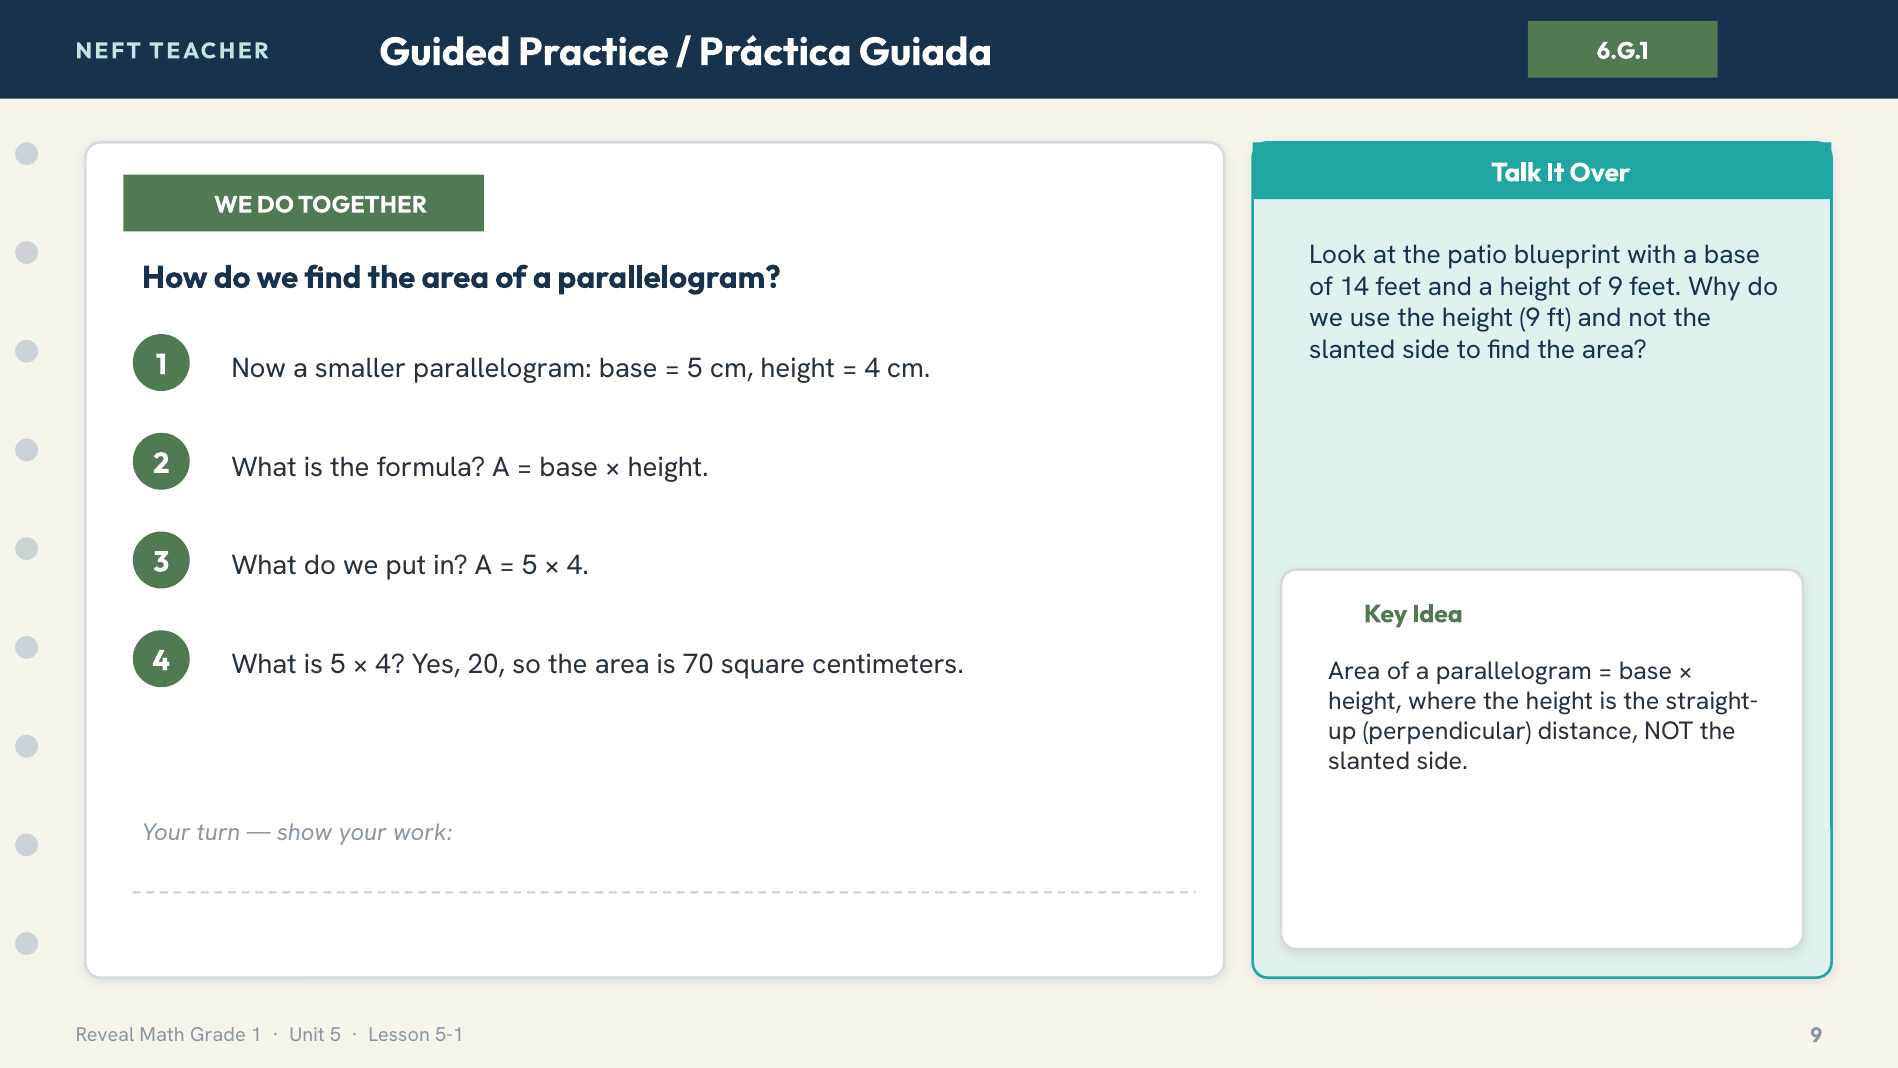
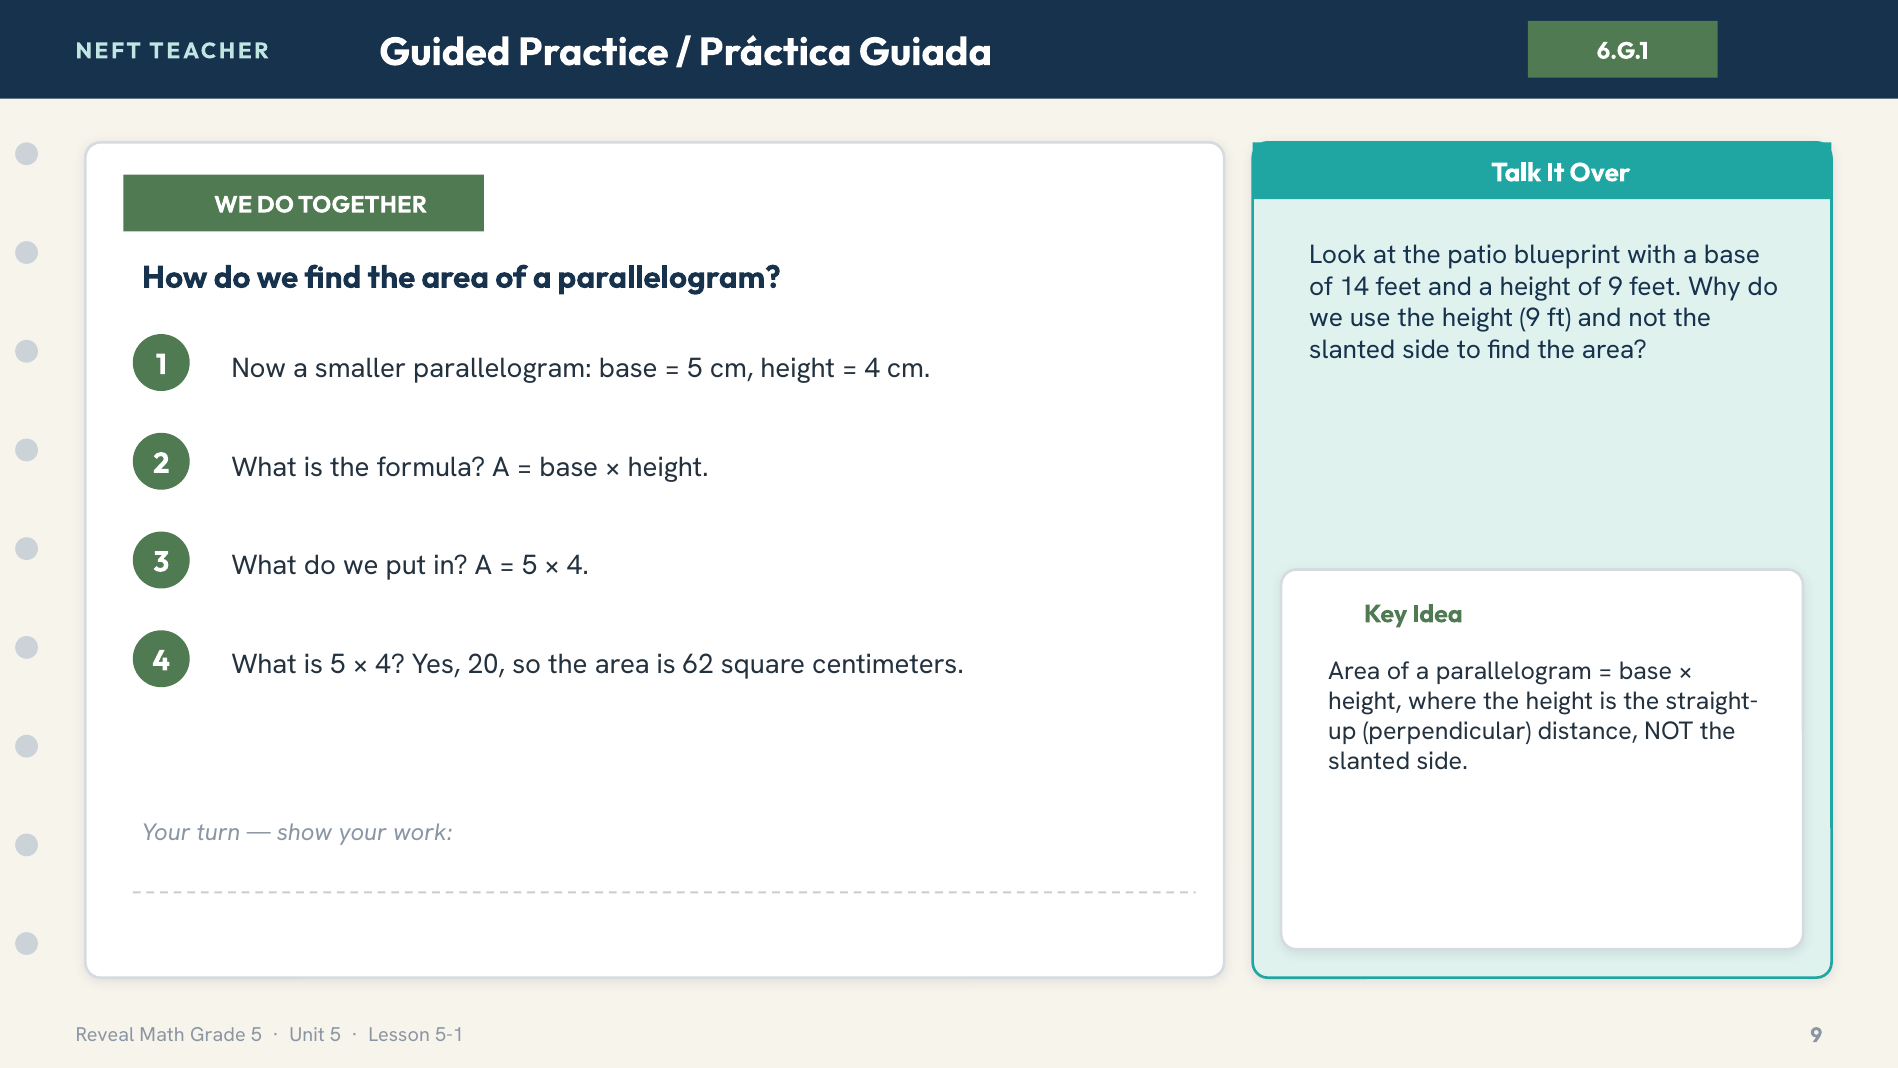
70: 70 -> 62 (698, 664)
Grade 1: 1 -> 5 (256, 1035)
